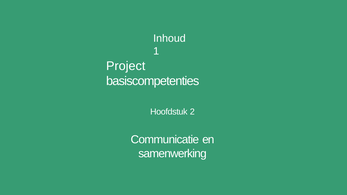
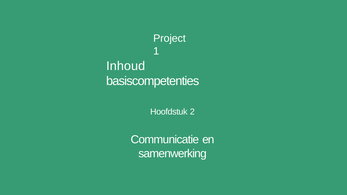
Inhoud: Inhoud -> Project (170, 38)
Project: Project -> Inhoud (126, 66)
